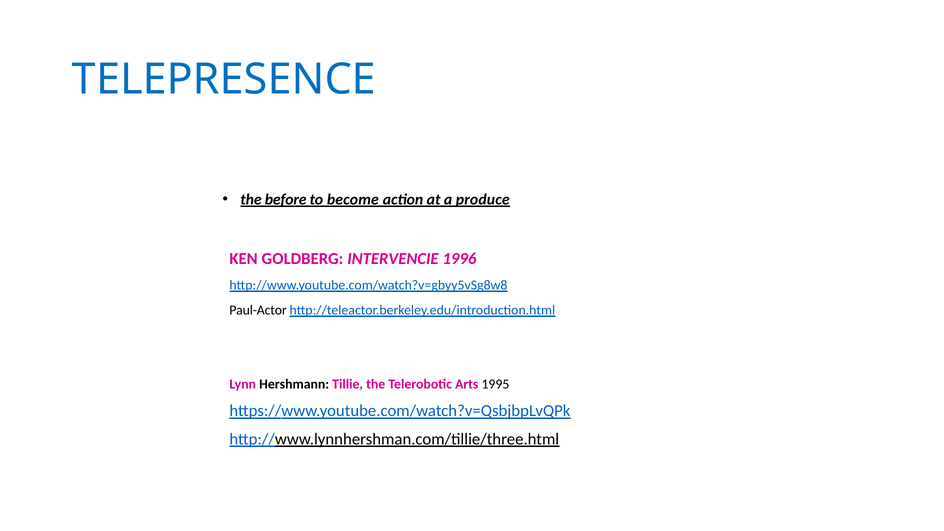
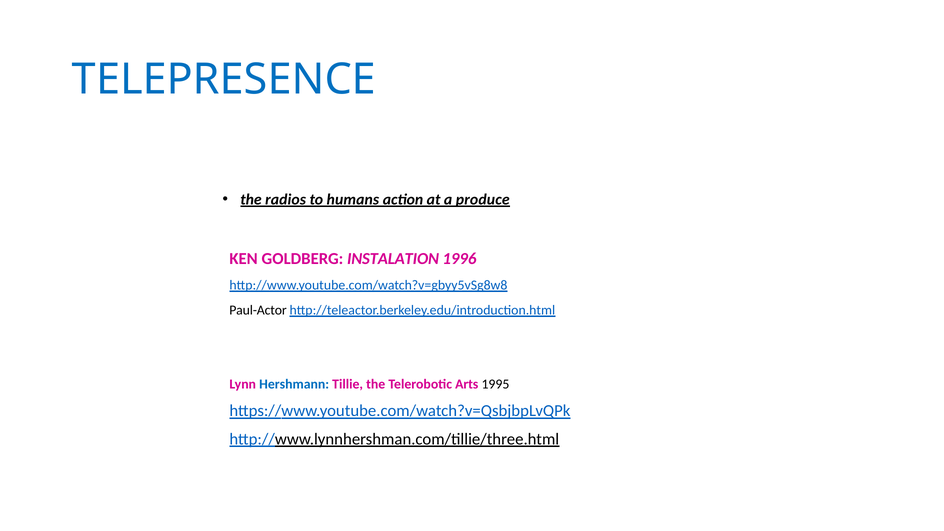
before: before -> radios (286, 199)
become: become -> humans (353, 199)
INTERVENCIE: INTERVENCIE -> INSTALATION (393, 259)
Hershmann colour: black -> blue (294, 384)
